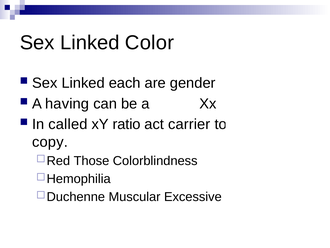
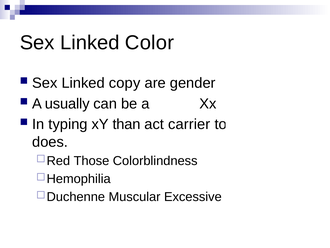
each: each -> copy (125, 83)
having: having -> usually (67, 104)
called: called -> typing (68, 124)
ratio: ratio -> than (127, 124)
copy: copy -> does (50, 142)
